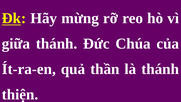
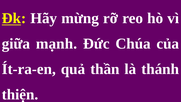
giữa thánh: thánh -> mạnh (56, 44)
